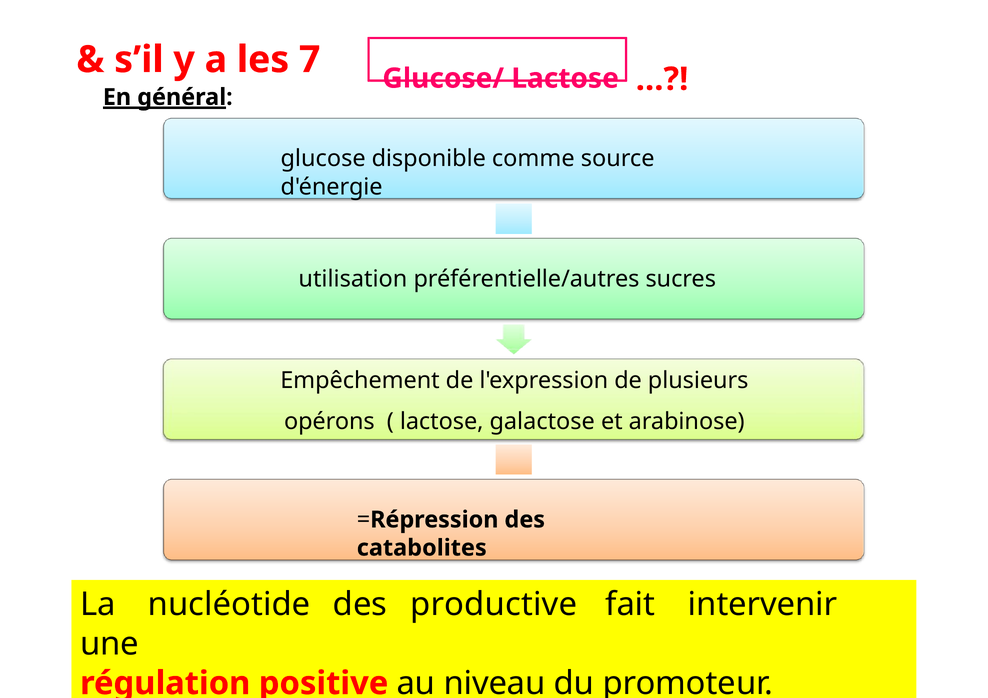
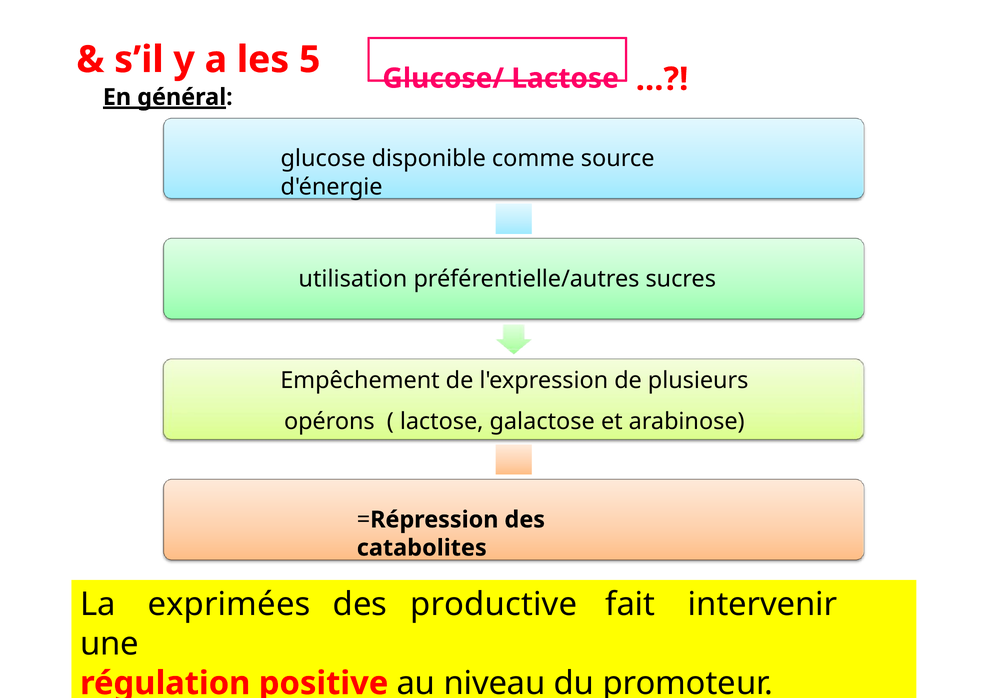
7: 7 -> 5 (310, 60)
nucléotide: nucléotide -> exprimées (229, 605)
